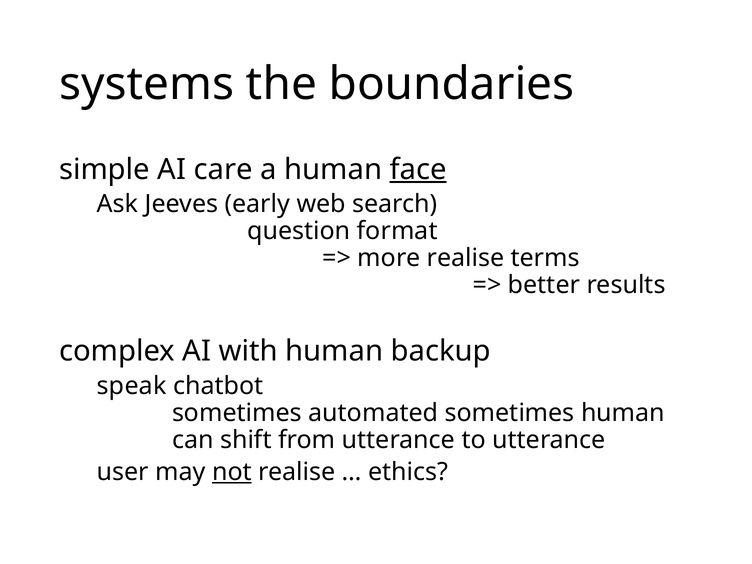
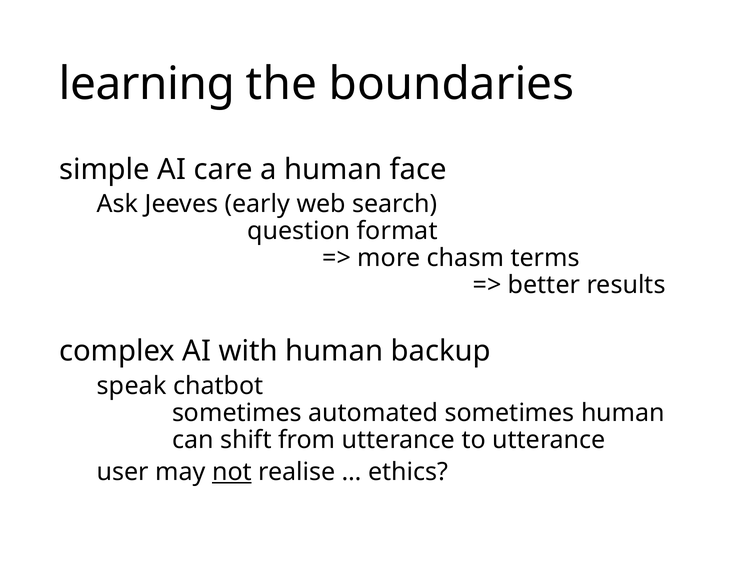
systems: systems -> learning (147, 84)
face underline: present -> none (418, 169)
more realise: realise -> chasm (465, 258)
